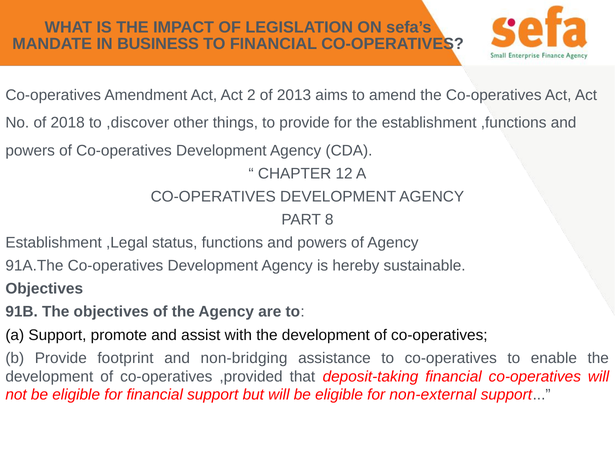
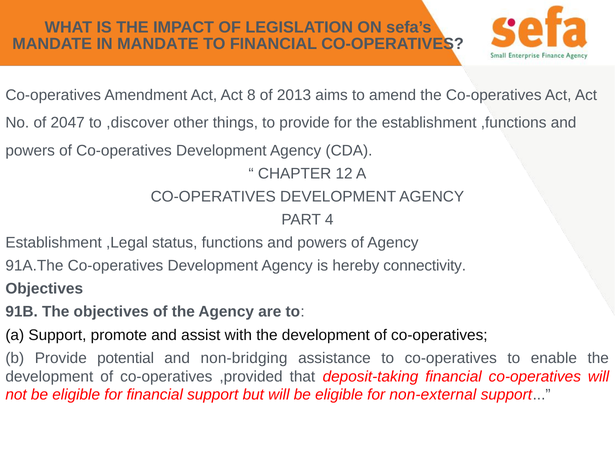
IN BUSINESS: BUSINESS -> MANDATE (158, 44)
2: 2 -> 8 (251, 95)
2018: 2018 -> 2047 (68, 123)
8: 8 -> 4 (329, 220)
sustainable: sustainable -> connectivity (425, 266)
footprint: footprint -> potential (126, 358)
